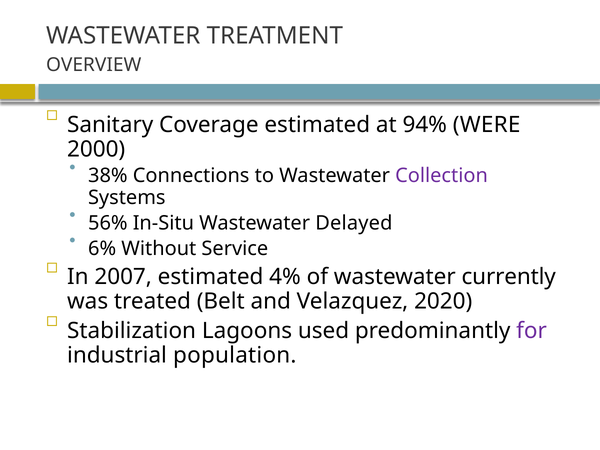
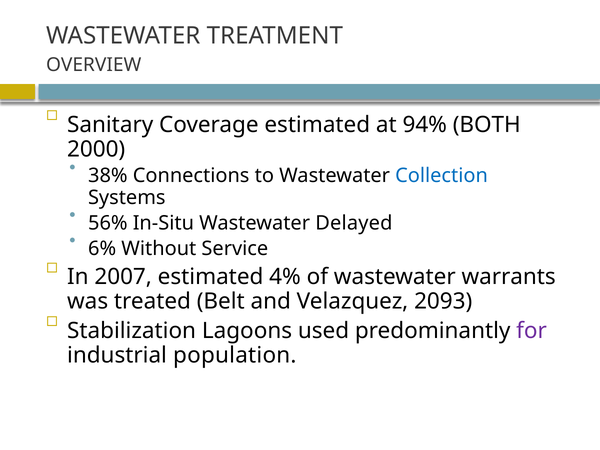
WERE: WERE -> BOTH (487, 125)
Collection colour: purple -> blue (442, 176)
currently: currently -> warrants (509, 277)
2020: 2020 -> 2093 (443, 301)
